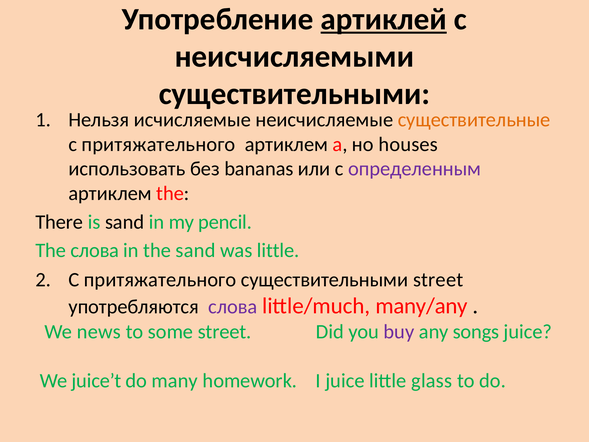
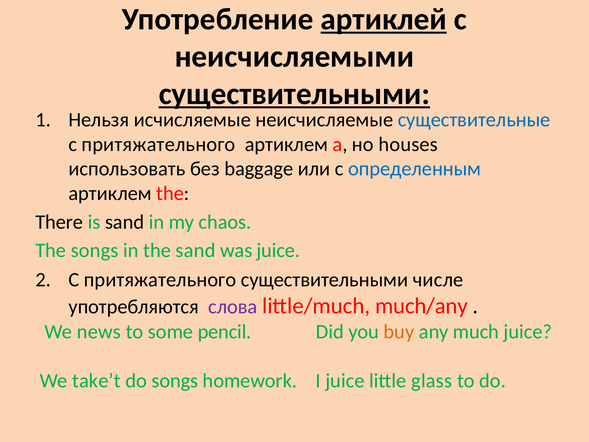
существительными underline: none -> present (294, 94)
существительные colour: orange -> blue (474, 120)
bananas: bananas -> baggage (259, 169)
определенным colour: purple -> blue (415, 169)
pencil: pencil -> chaos (225, 222)
The слова: слова -> songs (95, 250)
was little: little -> juice (278, 250)
существительными street: street -> числе (438, 280)
many/any: many/any -> much/any (421, 306)
some street: street -> pencil (225, 331)
buy colour: purple -> orange (399, 331)
songs: songs -> much (476, 331)
juice’t: juice’t -> take’t (96, 380)
do many: many -> songs (175, 380)
